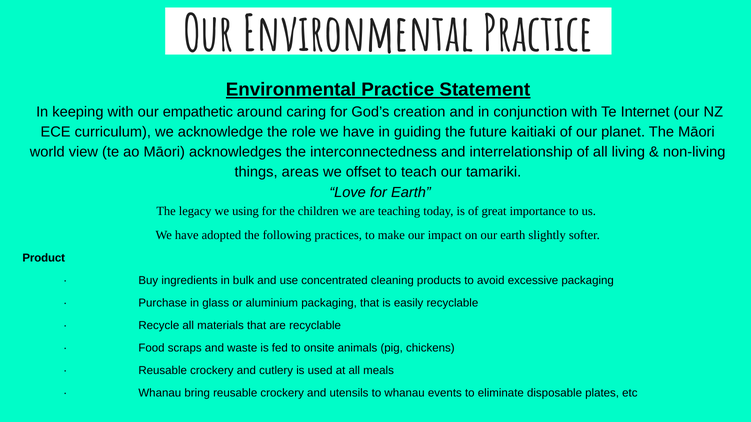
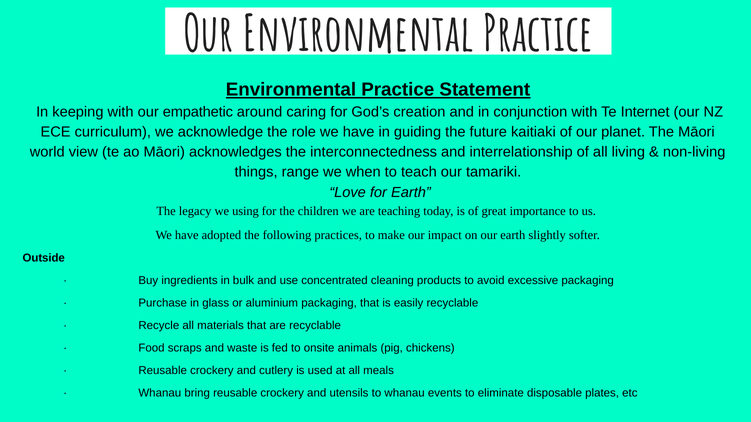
areas: areas -> range (300, 172)
offset: offset -> when (363, 172)
Product: Product -> Outside (44, 258)
